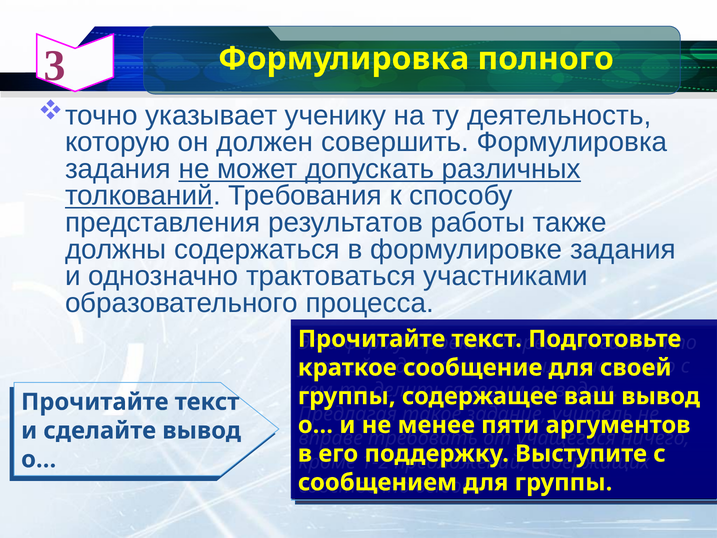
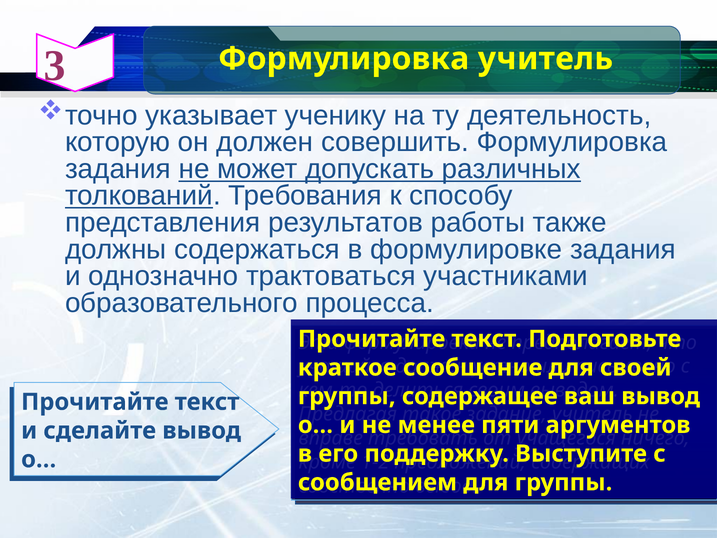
Формулировка полного: полного -> учитель (545, 59)
